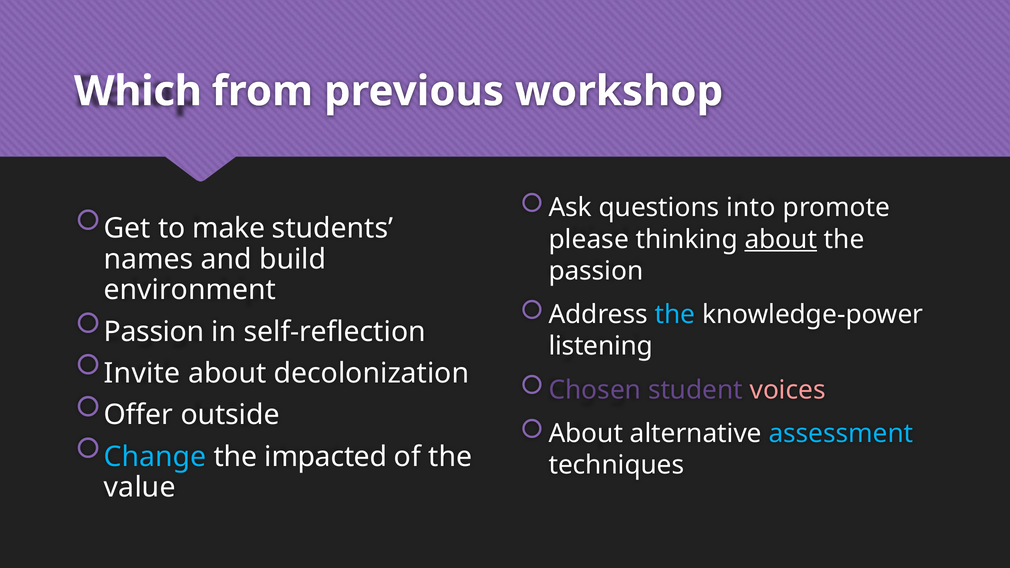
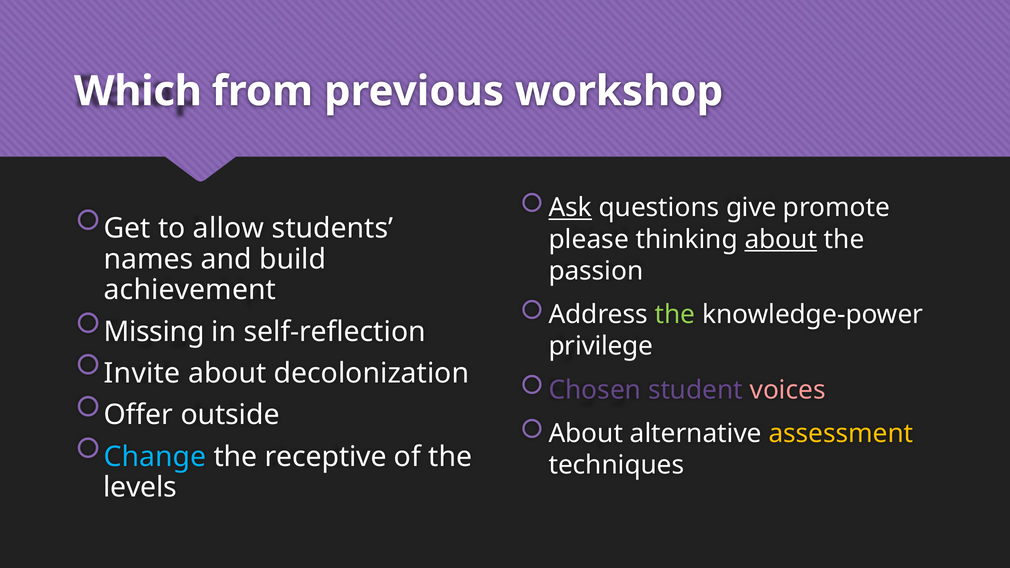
Ask underline: none -> present (570, 208)
into: into -> give (751, 208)
make: make -> allow (229, 229)
environment: environment -> achievement (190, 290)
the colour: light blue -> light green (675, 315)
Passion: Passion -> Missing (154, 332)
listening: listening -> privilege (601, 346)
assessment colour: light blue -> yellow (841, 434)
impacted: impacted -> receptive (326, 457)
value: value -> levels (140, 488)
